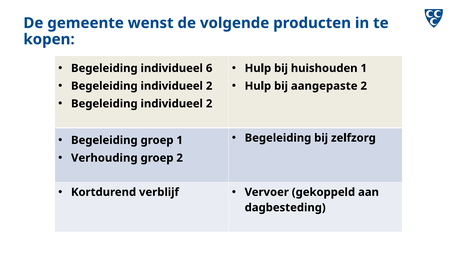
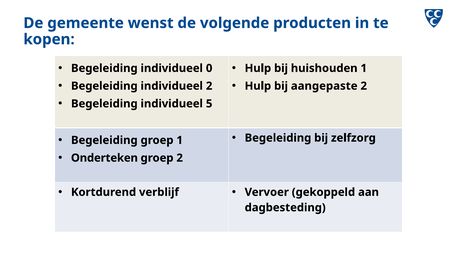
6: 6 -> 0 (209, 68)
2: 2 -> 5 (209, 104)
Verhouding: Verhouding -> Onderteken (104, 158)
